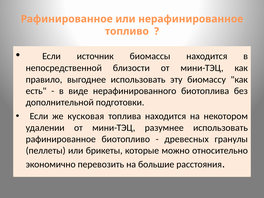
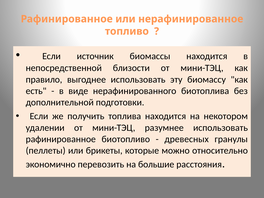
кусковая: кусковая -> получить (86, 116)
